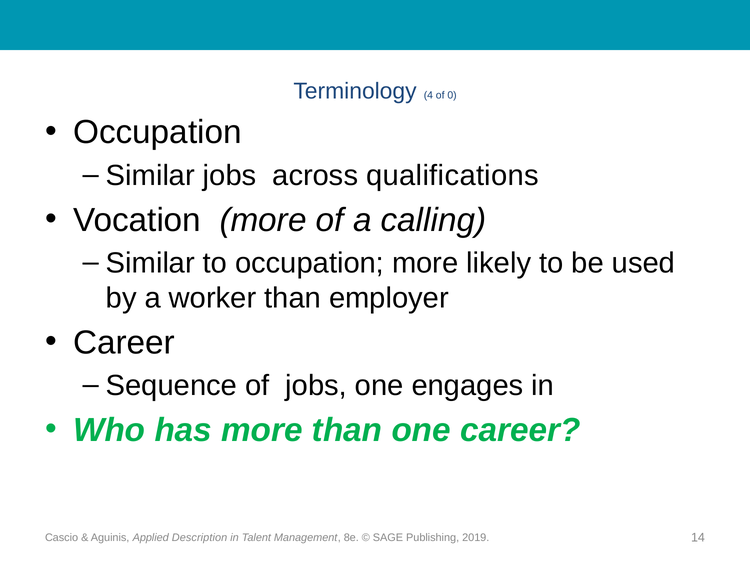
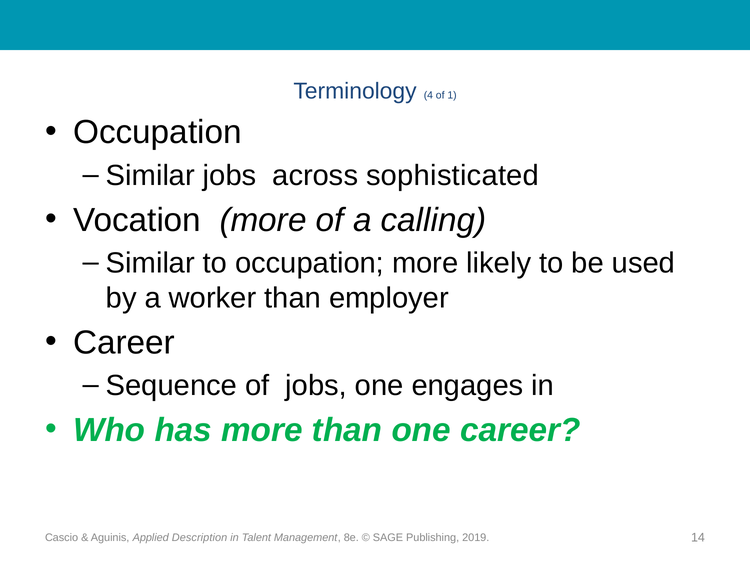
0: 0 -> 1 (452, 95)
qualifications: qualifications -> sophisticated (453, 175)
